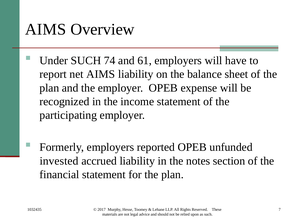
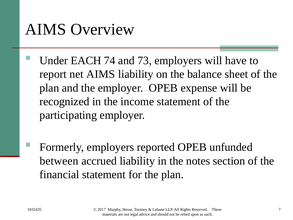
Under SUCH: SUCH -> EACH (86, 60)
61: 61 -> 73 (145, 60)
invested: invested -> between (59, 161)
